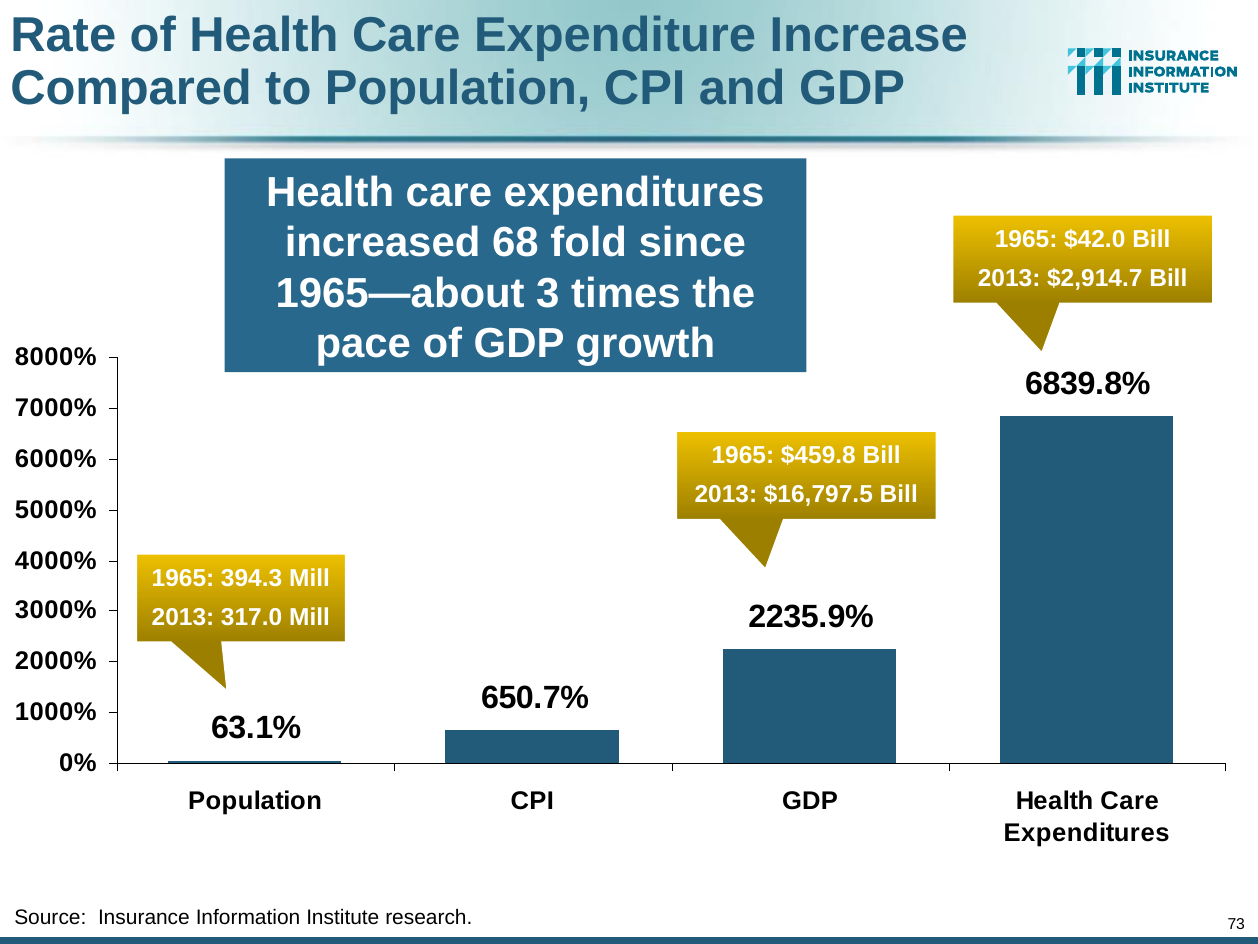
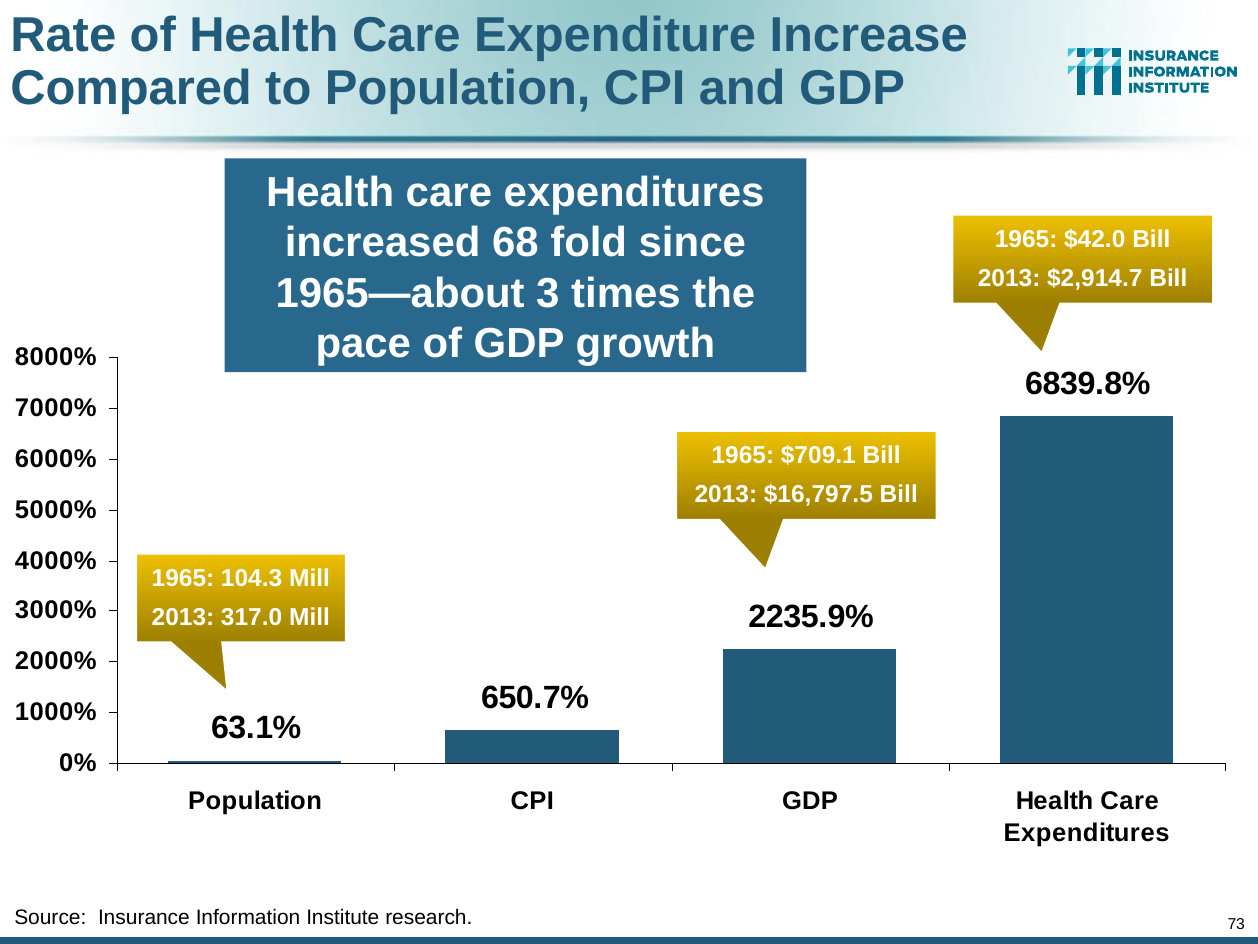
$459.8: $459.8 -> $709.1 (818, 456)
394.3: 394.3 -> 104.3 (252, 578)
